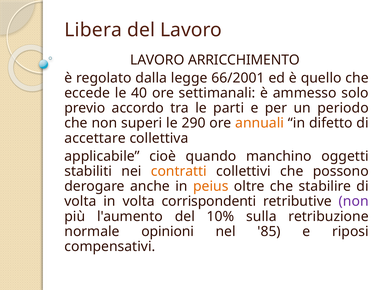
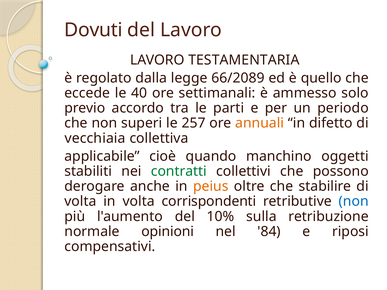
Libera: Libera -> Dovuti (93, 30)
ARRICCHIMENTO: ARRICCHIMENTO -> TESTAMENTARIA (244, 60)
66/2001: 66/2001 -> 66/2089 (238, 78)
290: 290 -> 257 (194, 123)
accettare: accettare -> vecchiaia (95, 138)
contratti colour: orange -> green (179, 171)
non colour: purple -> blue (354, 202)
85: 85 -> 84 (269, 232)
